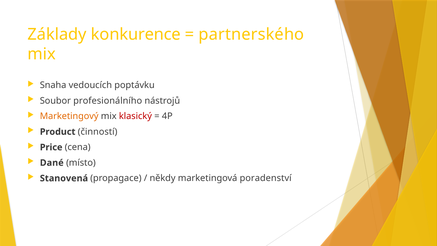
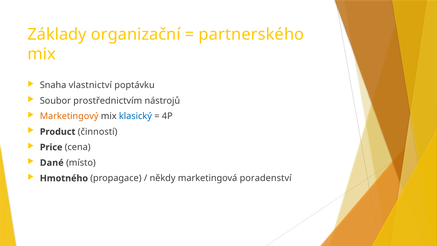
konkurence: konkurence -> organizační (136, 34)
vedoucích: vedoucích -> vlastnictví (90, 85)
profesionálního: profesionálního -> prostřednictvím (108, 101)
klasický colour: red -> blue (135, 116)
Stanovená: Stanovená -> Hmotného (64, 178)
